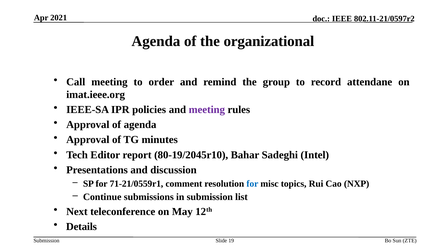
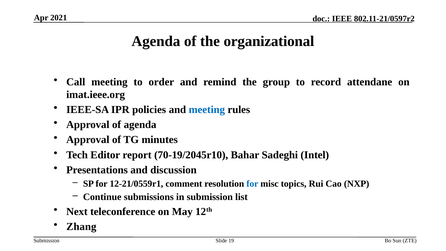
meeting colour: purple -> blue (207, 110)
80-19/2045r10: 80-19/2045r10 -> 70-19/2045r10 (191, 155)
71-21/0559r1: 71-21/0559r1 -> 12-21/0559r1 (136, 184)
Details: Details -> Zhang (81, 227)
